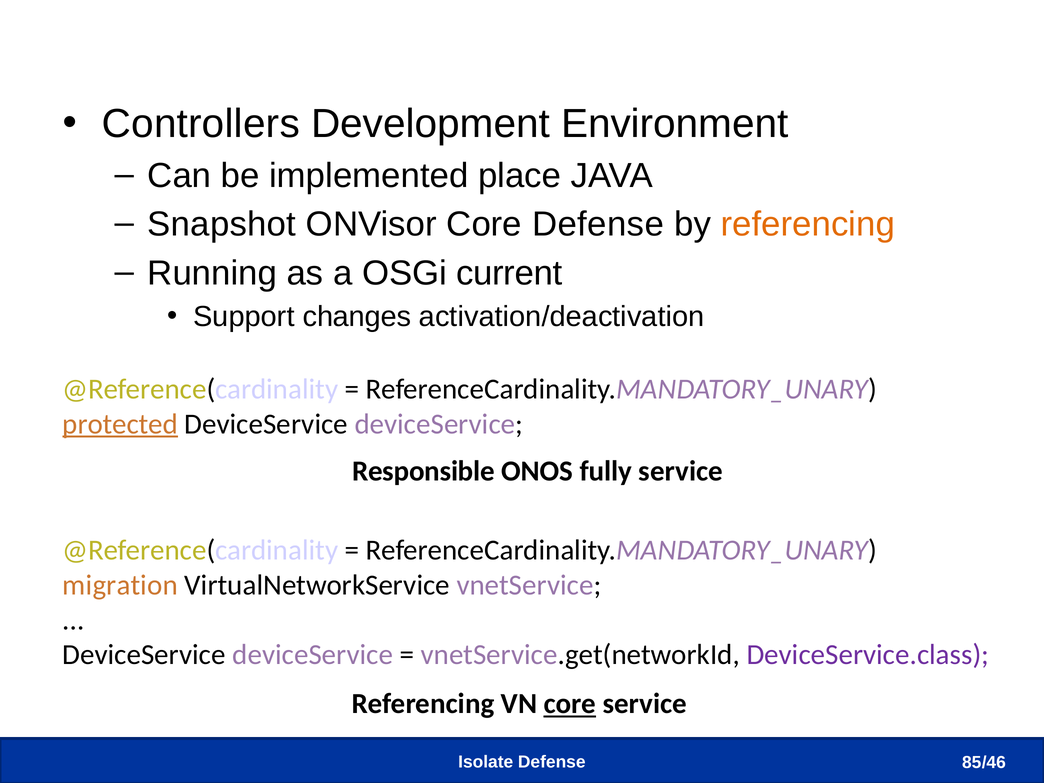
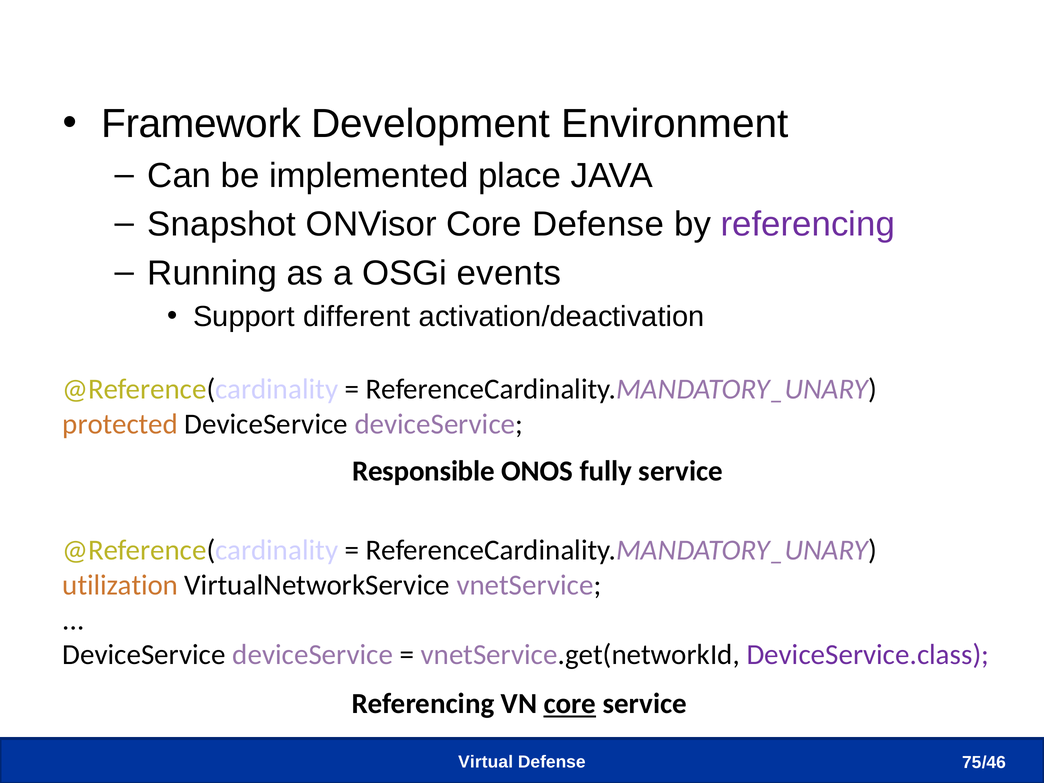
Controllers: Controllers -> Framework (201, 124)
referencing colour: orange -> purple (808, 224)
current: current -> events (509, 273)
changes: changes -> different (357, 317)
protected underline: present -> none (120, 424)
migration: migration -> utilization (120, 585)
Isolate: Isolate -> Virtual (486, 762)
85: 85 -> 75 (972, 762)
